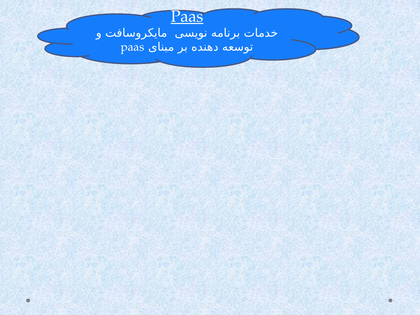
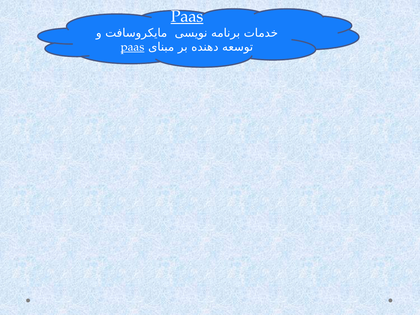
paas underline: none -> present (133, 47)
